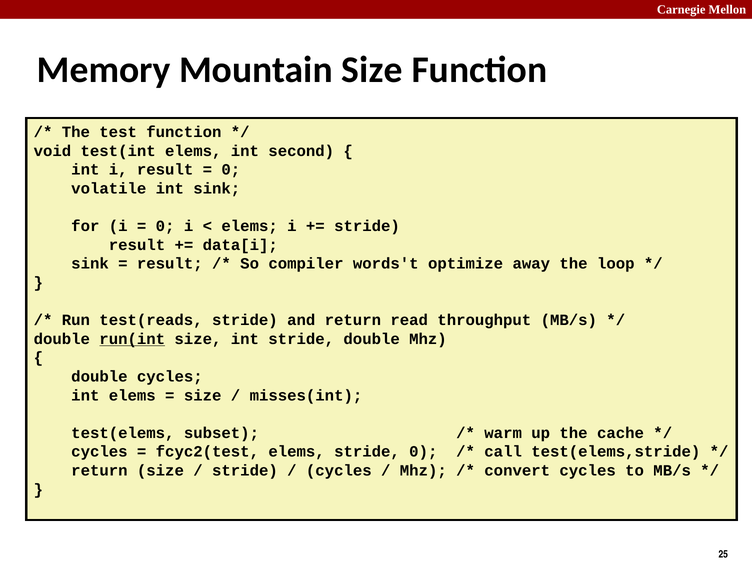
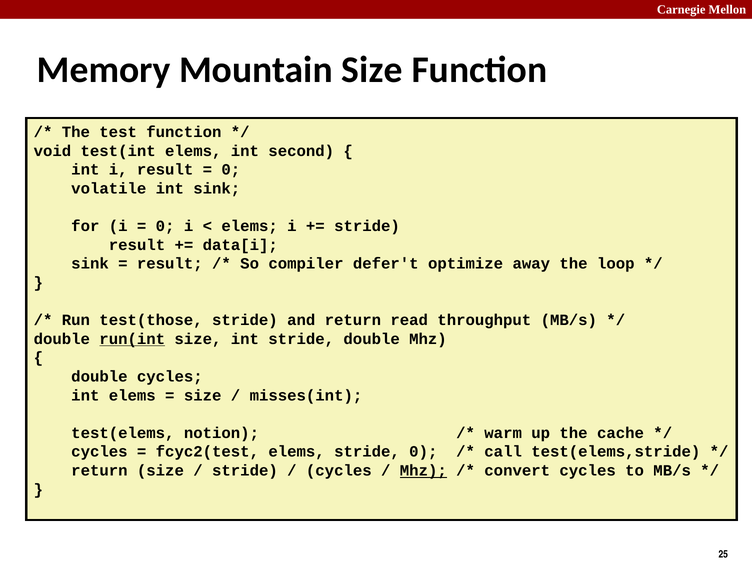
words't: words't -> defer't (386, 264)
test(reads: test(reads -> test(those (151, 320)
subset: subset -> notion (221, 433)
Mhz underline: none -> present (423, 471)
